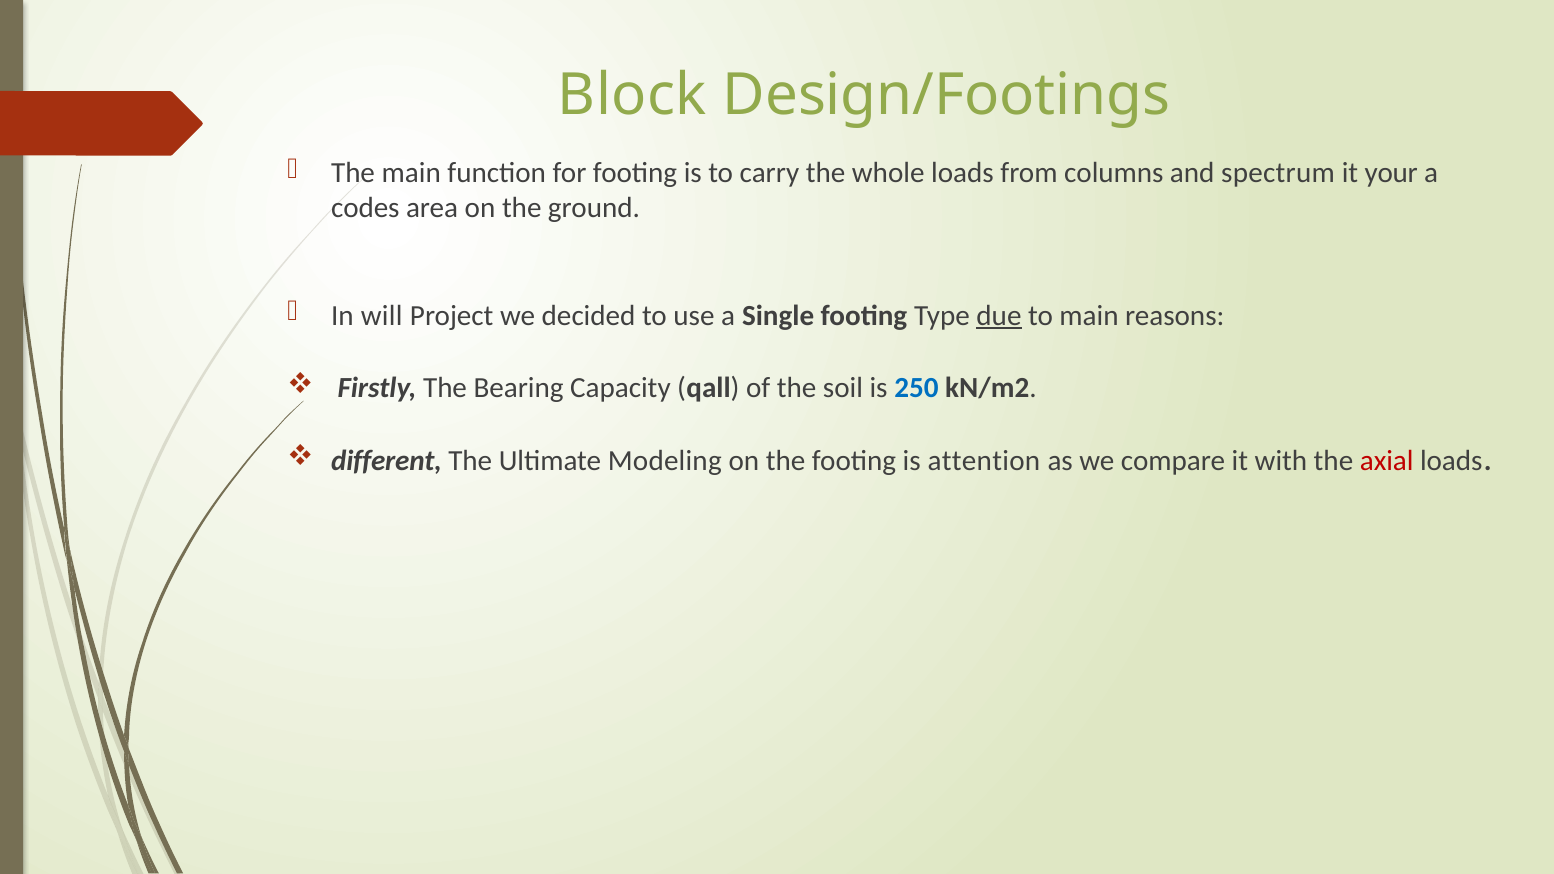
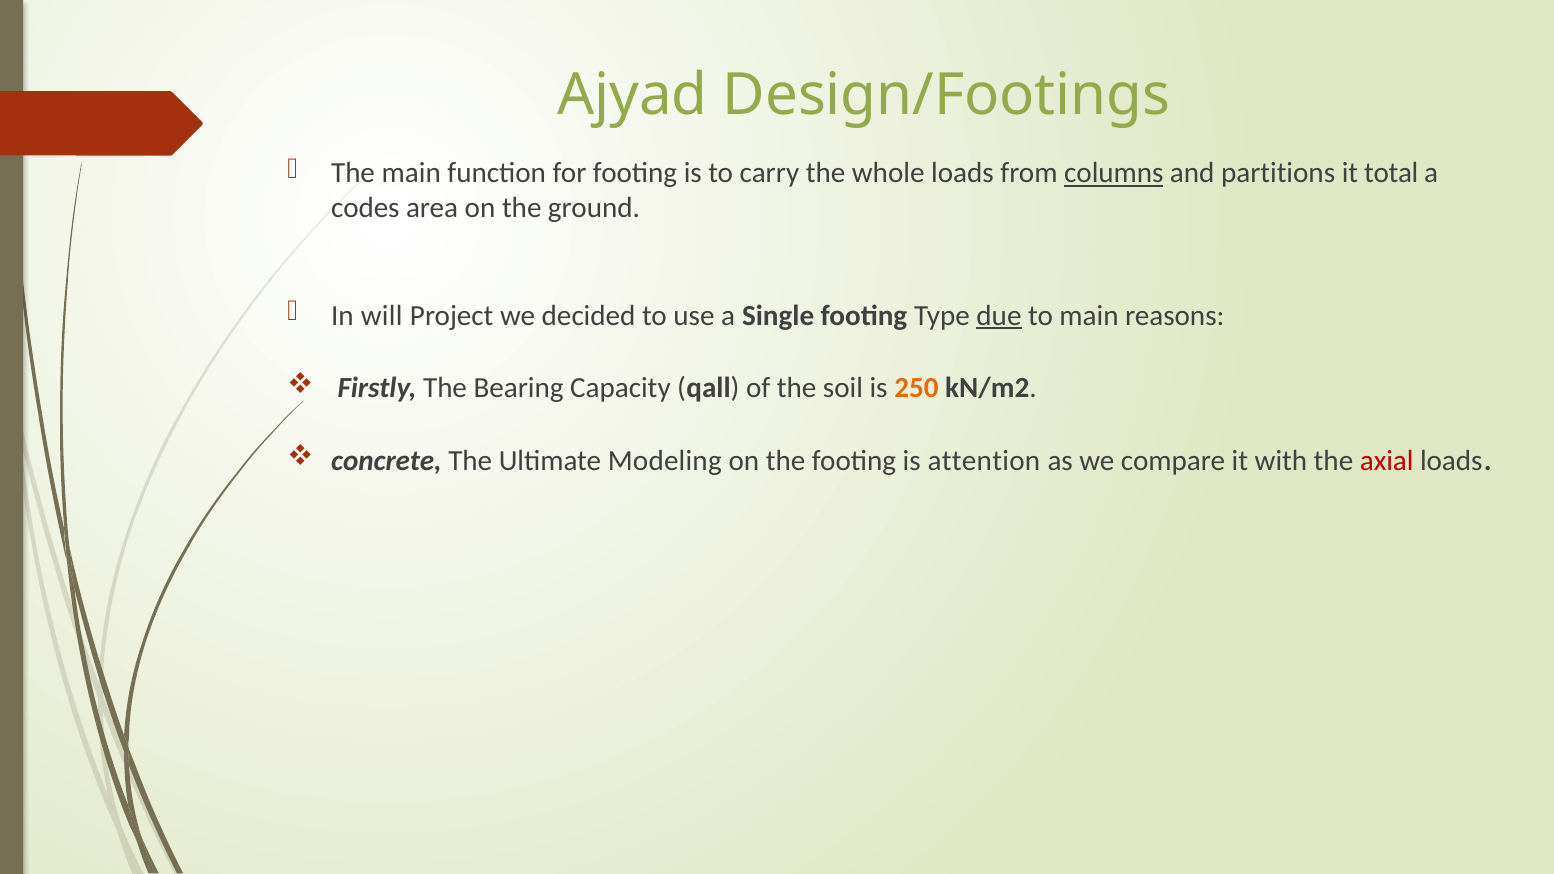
Block: Block -> Ajyad (633, 96)
columns underline: none -> present (1114, 173)
spectrum: spectrum -> partitions (1278, 173)
your: your -> total (1391, 173)
250 colour: blue -> orange (917, 388)
different: different -> concrete (386, 461)
